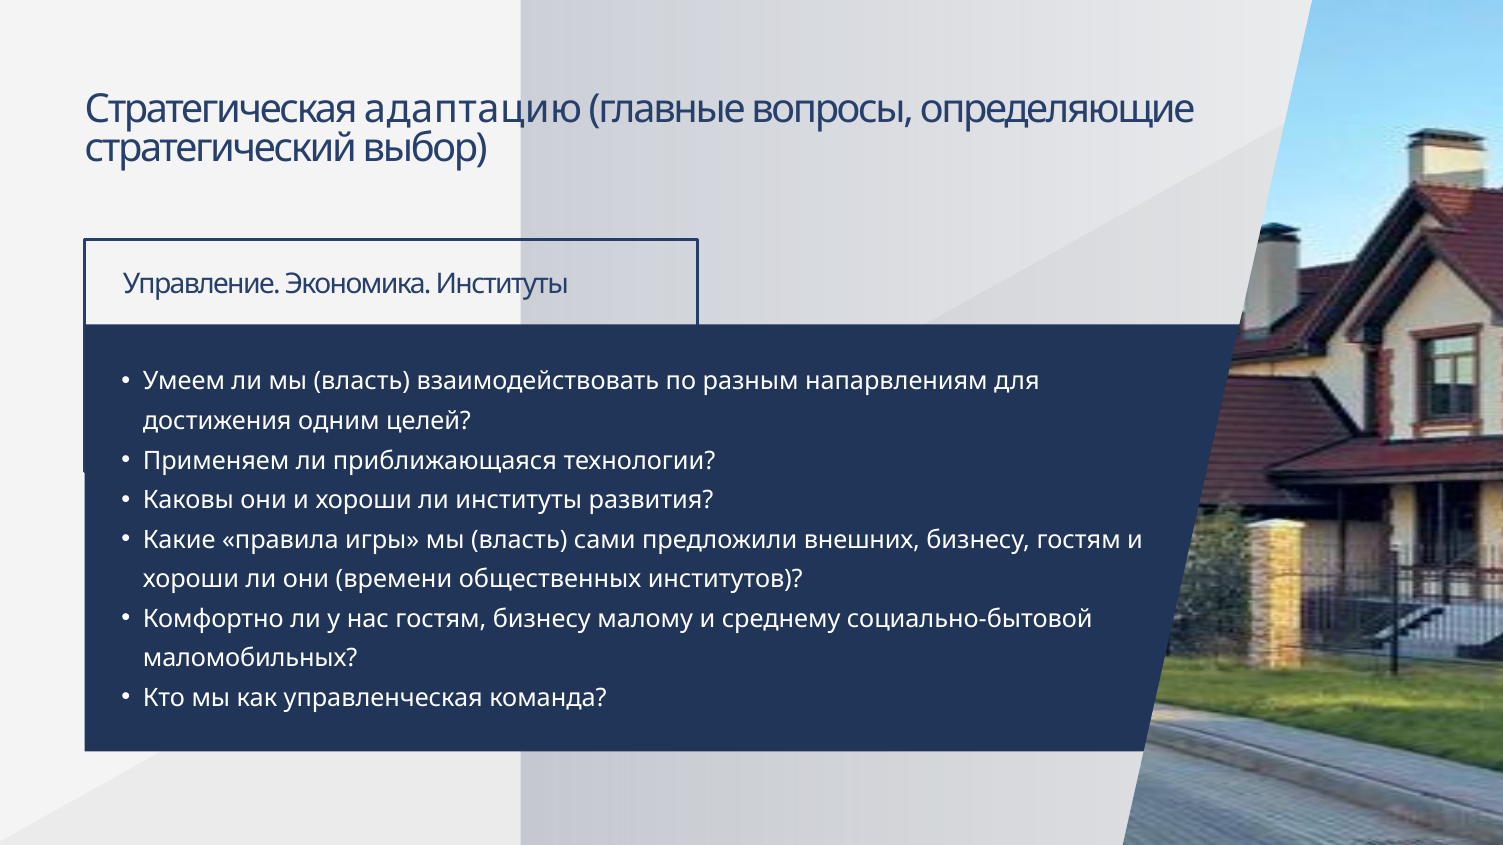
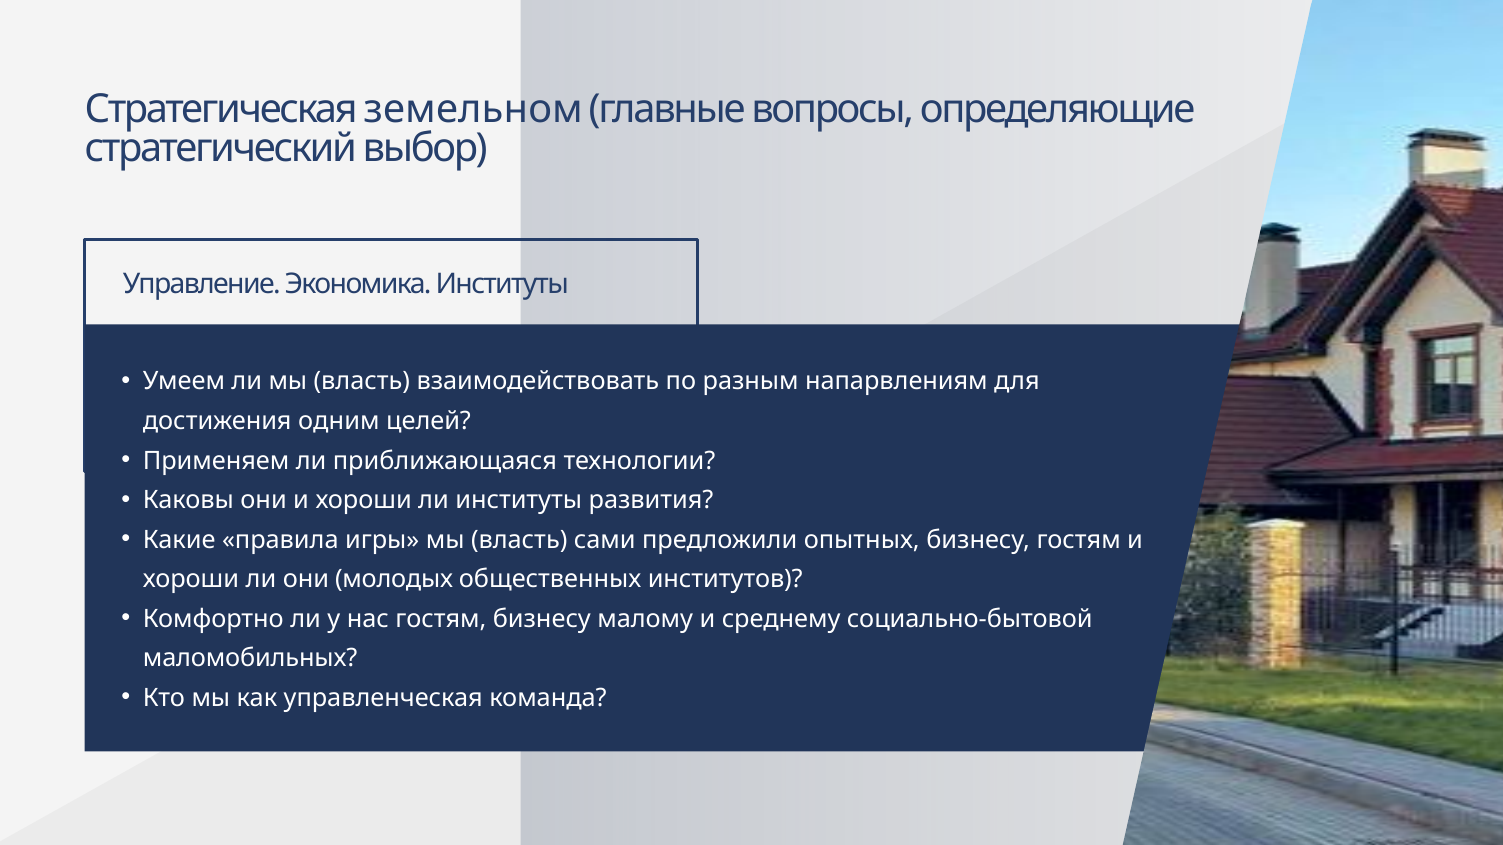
адаптацию: адаптацию -> земельном (473, 110)
внешних: внешних -> опытных (862, 540)
времени: времени -> молодых (394, 580)
